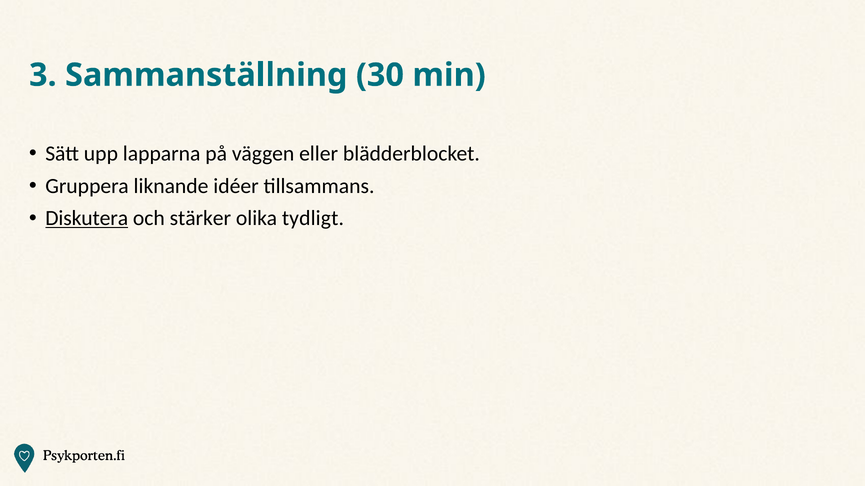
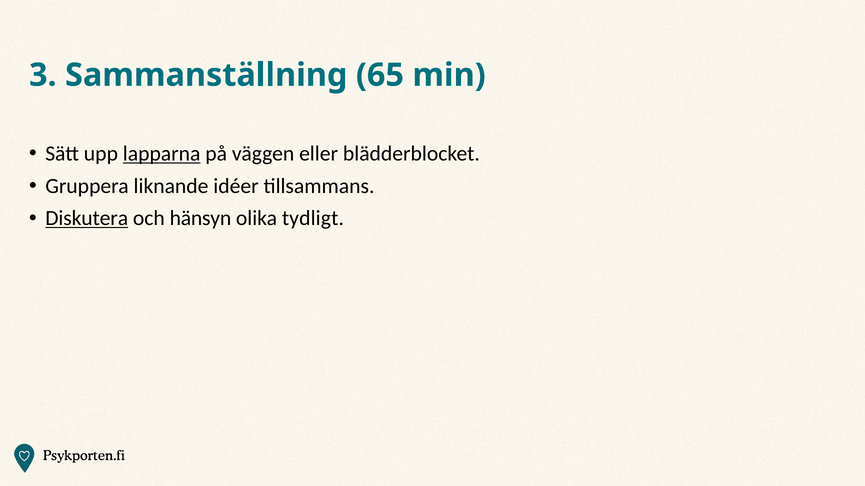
30: 30 -> 65 (380, 75)
lapparna underline: none -> present (162, 154)
stärker: stärker -> hänsyn (200, 219)
